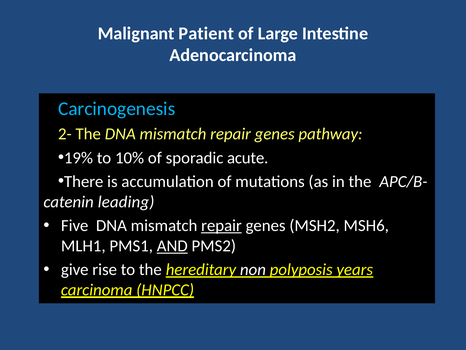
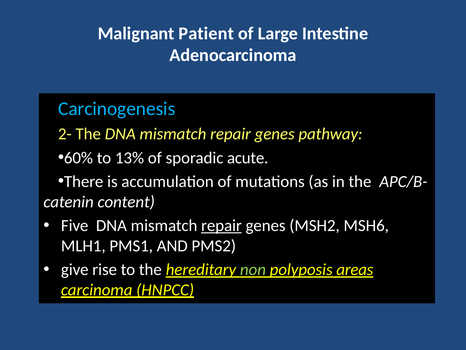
19%: 19% -> 60% (78, 158)
10%: 10% -> 13% (130, 158)
leading: leading -> content (126, 202)
AND underline: present -> none (172, 246)
non colour: white -> light green (253, 269)
years: years -> areas (355, 269)
